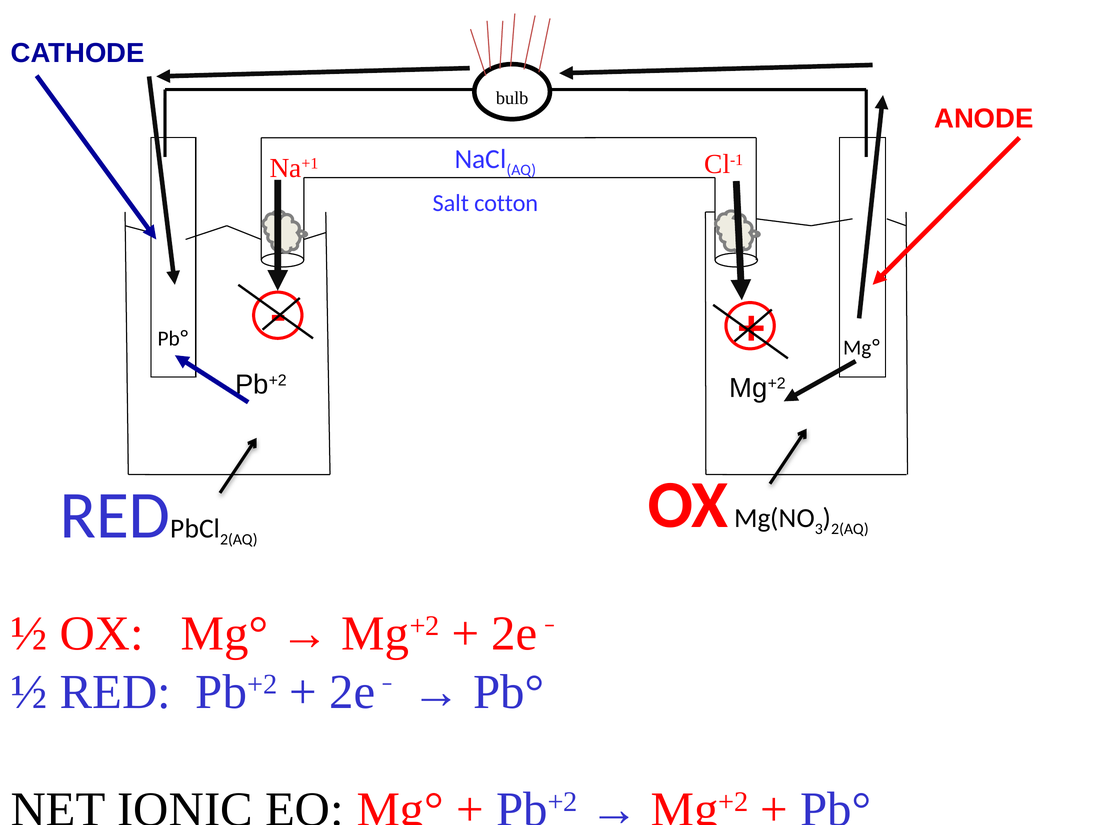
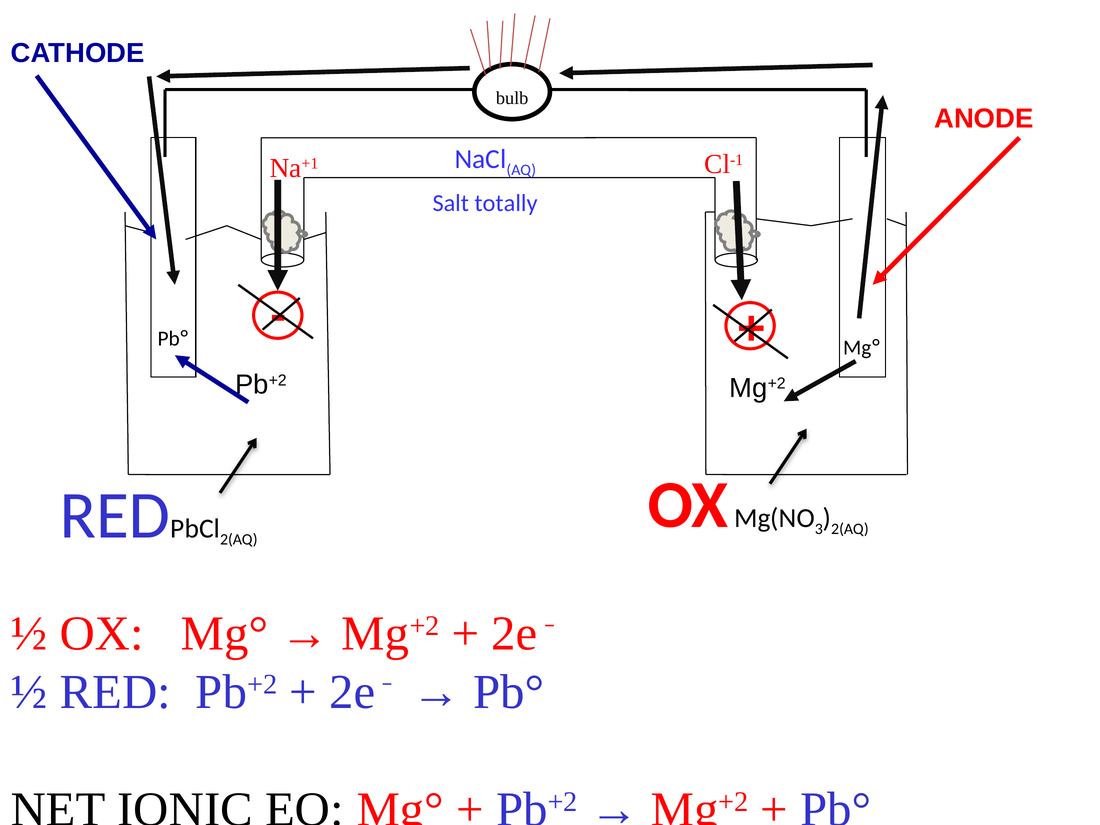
cotton: cotton -> totally (506, 203)
